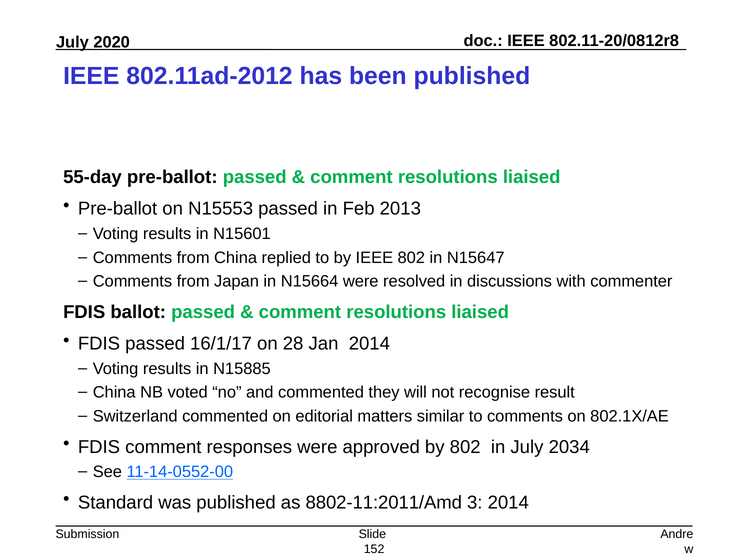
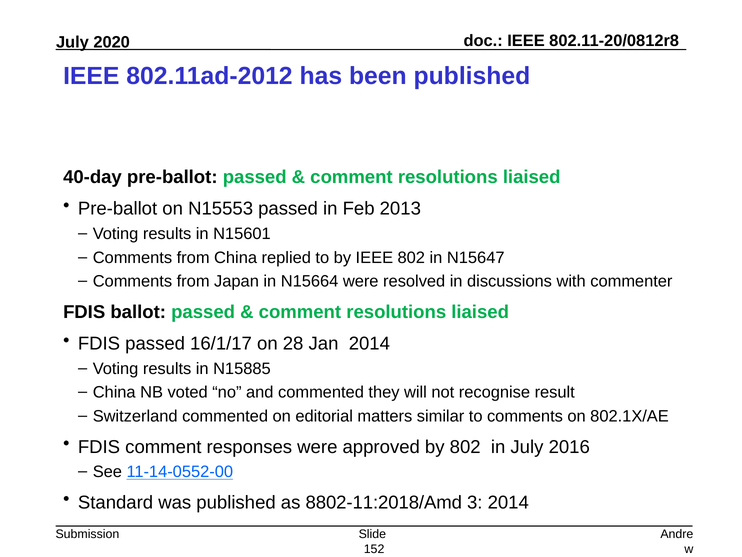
55-day: 55-day -> 40-day (92, 177)
2034: 2034 -> 2016 (569, 446)
8802-11:2011/Amd: 8802-11:2011/Amd -> 8802-11:2018/Amd (384, 502)
